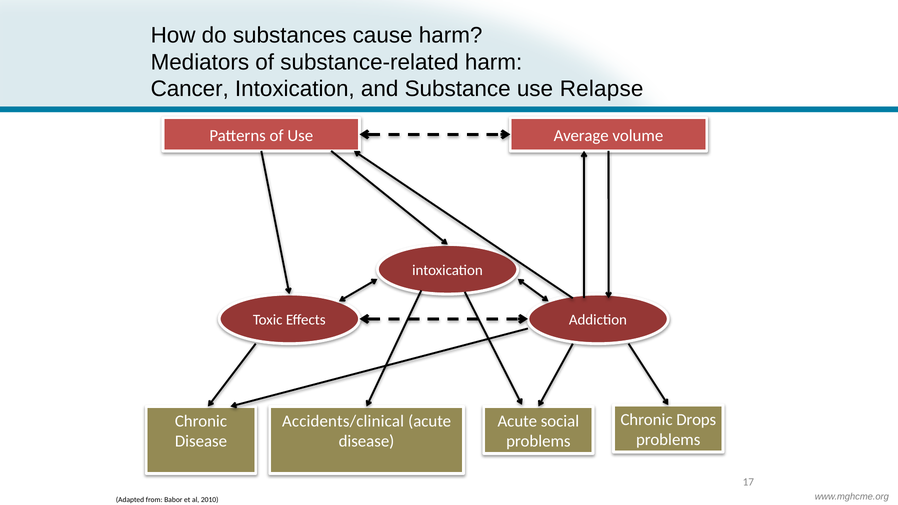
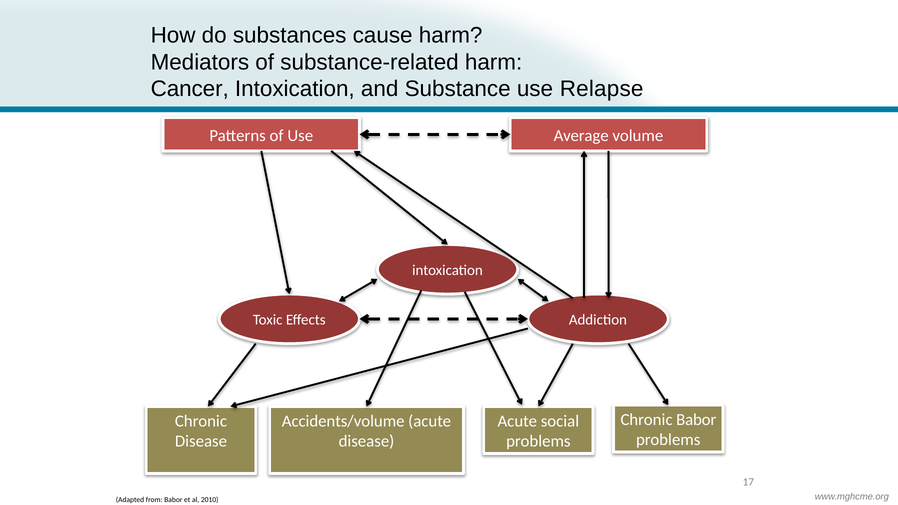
Chronic Drops: Drops -> Babor (696, 420)
Accidents/clinical: Accidents/clinical -> Accidents/volume (343, 421)
